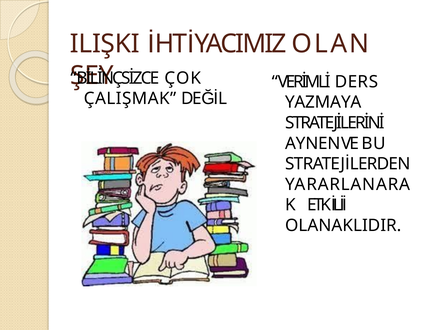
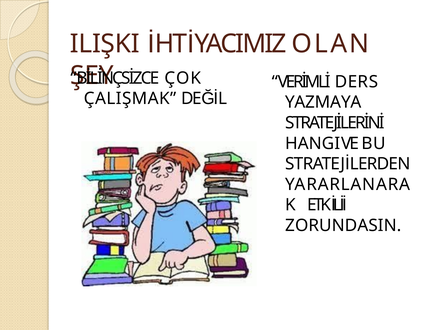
AYNEN: AYNEN -> HANGI (313, 143)
OLANAKLIDIR: OLANAKLIDIR -> ZORUNDASIN (343, 226)
